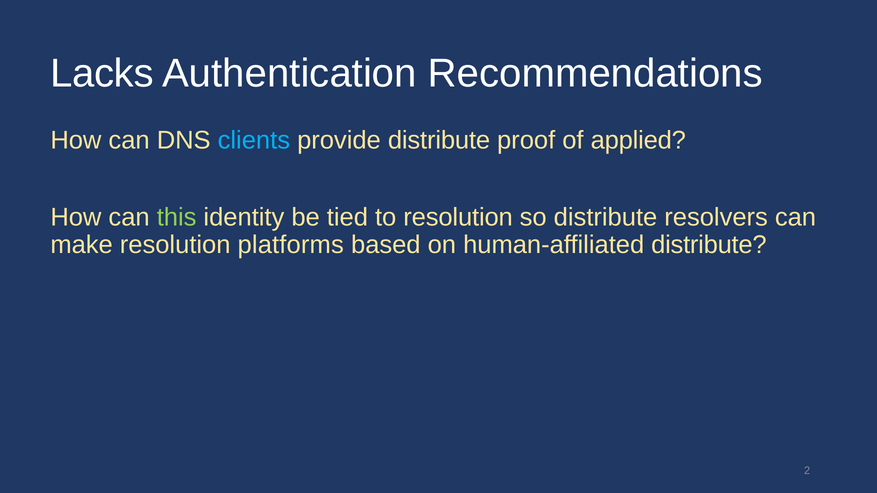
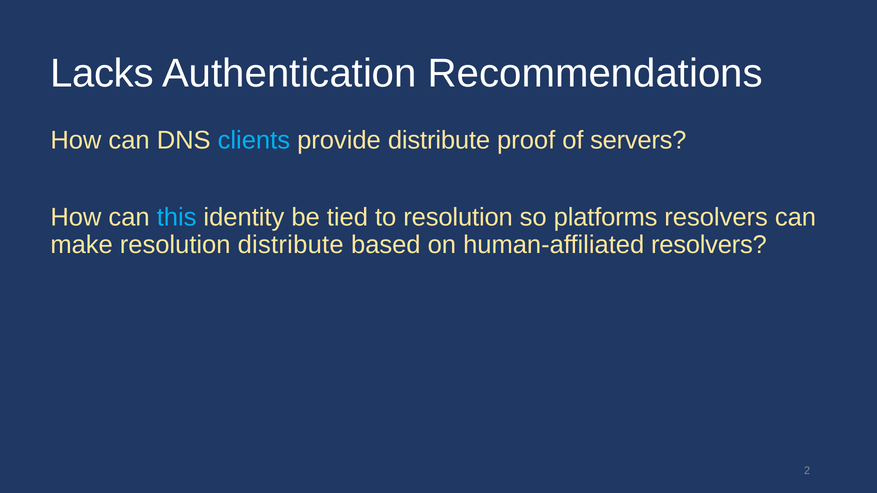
applied: applied -> servers (638, 140)
this colour: light green -> light blue (177, 217)
so distribute: distribute -> platforms (606, 217)
resolution platforms: platforms -> distribute (291, 245)
human-affiliated distribute: distribute -> resolvers (709, 245)
